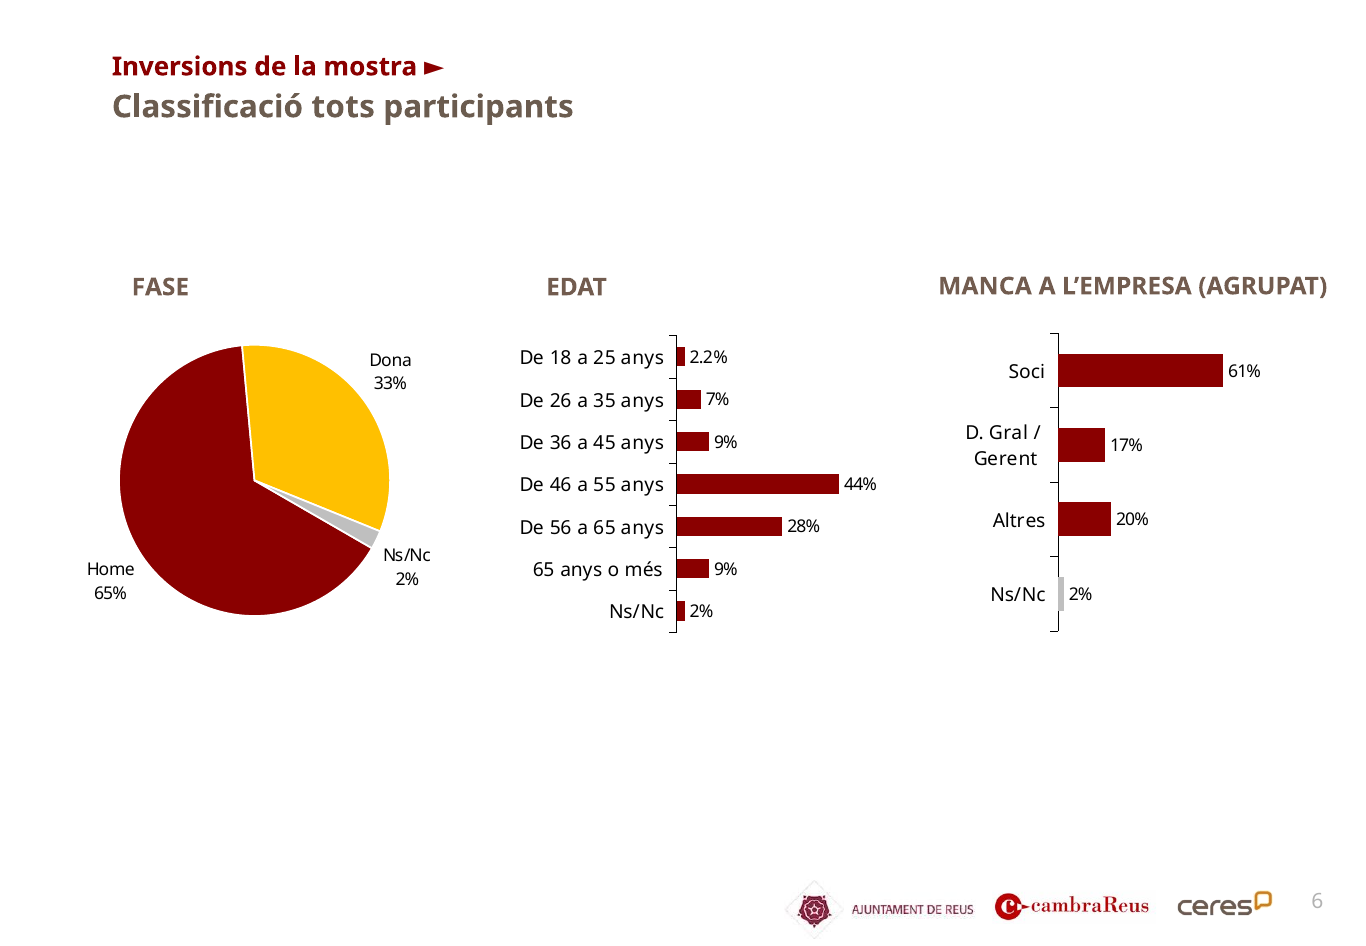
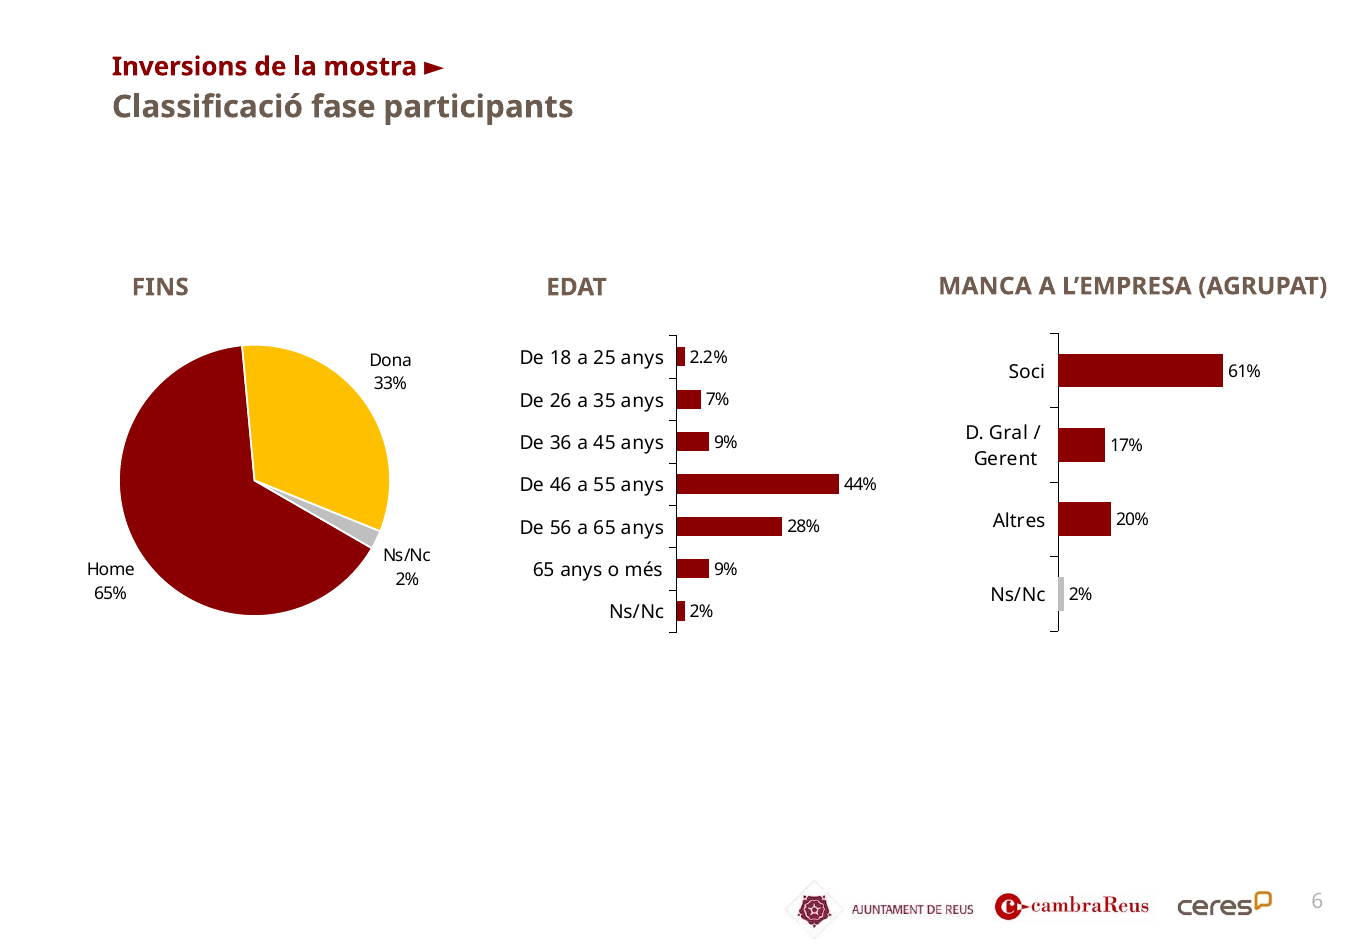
tots: tots -> fase (343, 107)
FASE: FASE -> FINS (160, 287)
